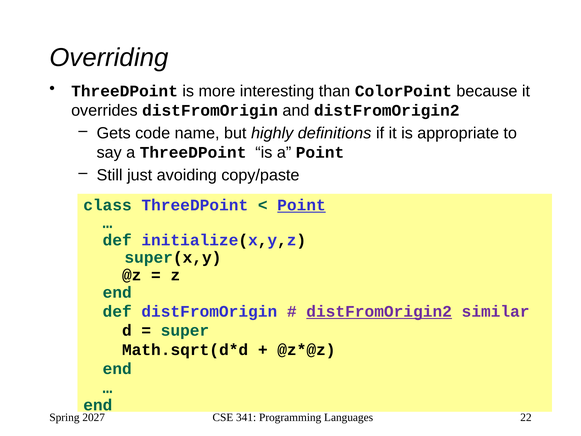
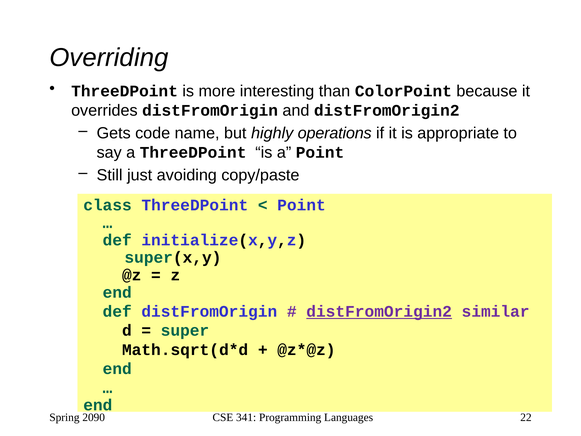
definitions: definitions -> operations (335, 133)
Point underline: present -> none (301, 205)
2027: 2027 -> 2090 (94, 417)
